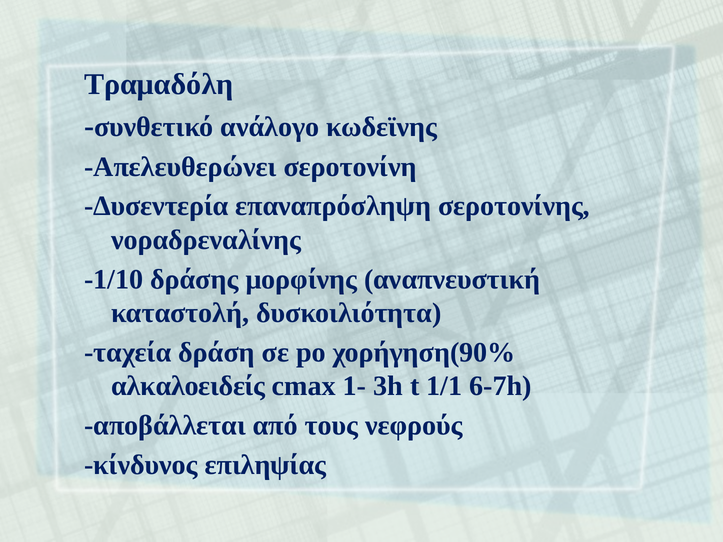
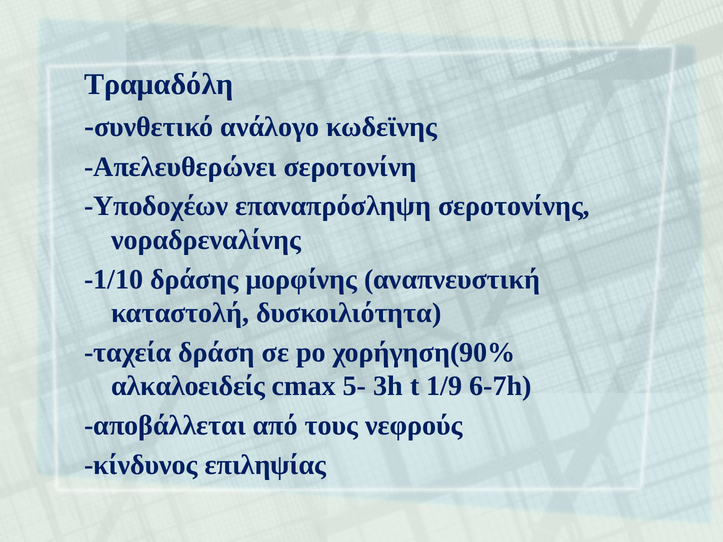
Δυσεντερία: Δυσεντερία -> Υποδοχέων (156, 206)
1-: 1- -> 5- (355, 386)
1/1: 1/1 -> 1/9 (444, 386)
